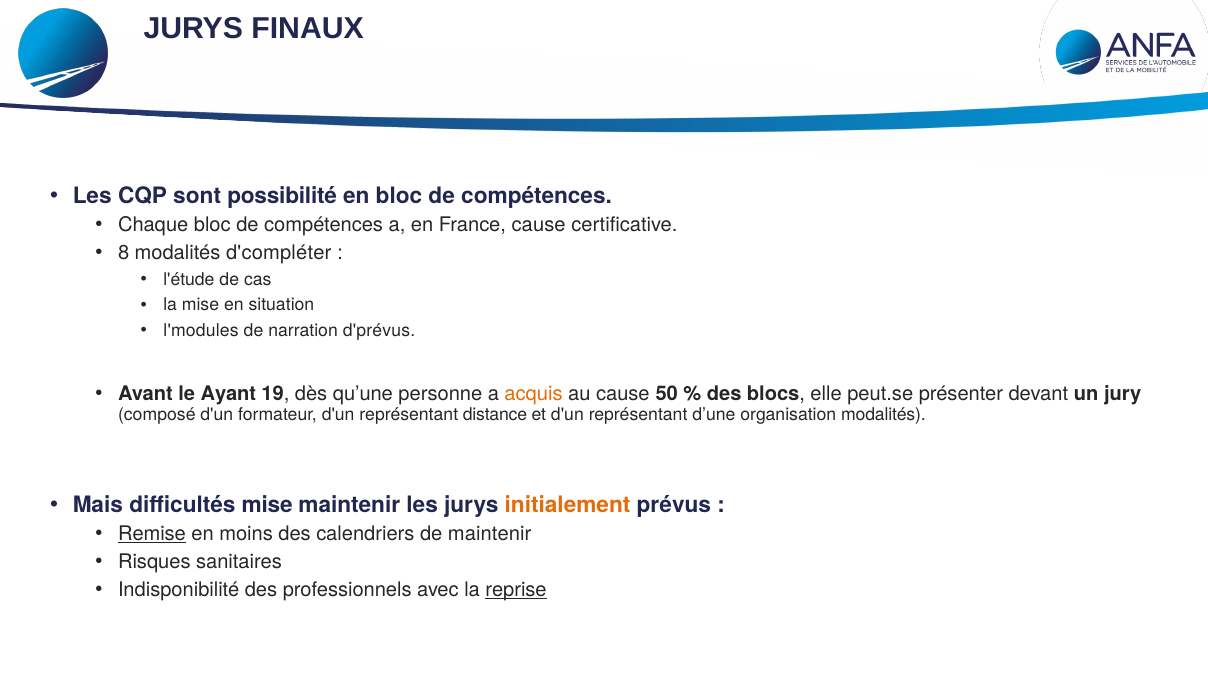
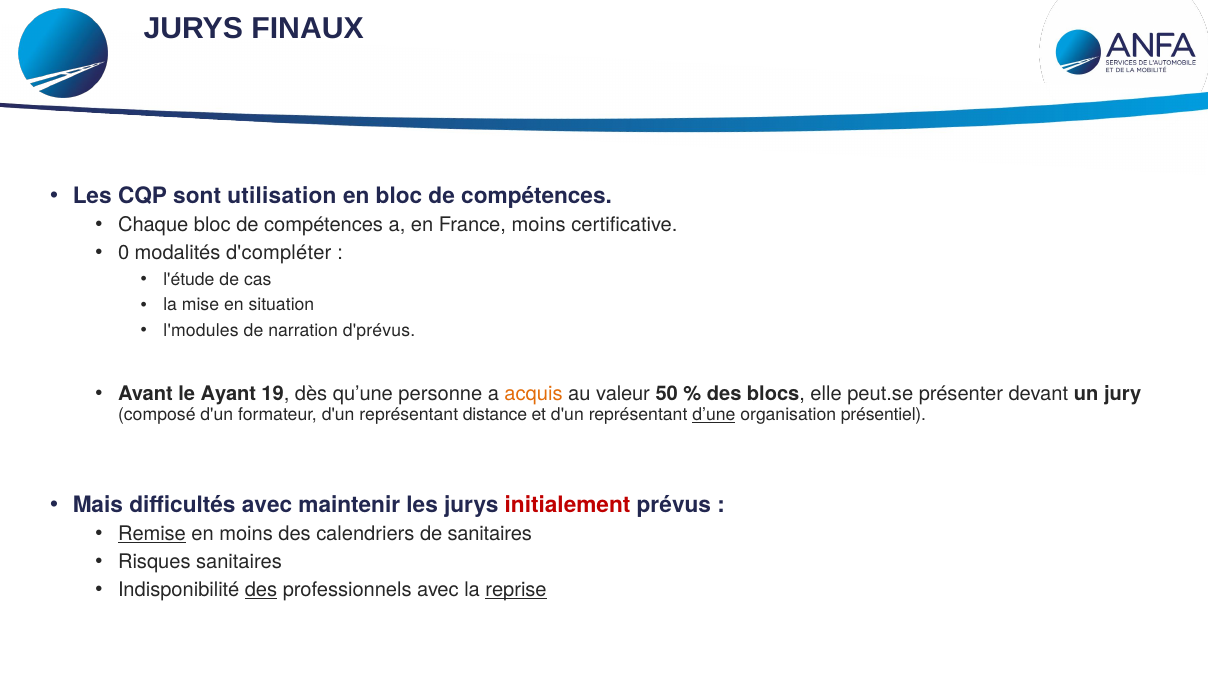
possibilité: possibilité -> utilisation (282, 196)
France cause: cause -> moins (539, 225)
8: 8 -> 0 (124, 253)
au cause: cause -> valeur (623, 394)
d’une underline: none -> present (714, 415)
organisation modalités: modalités -> présentiel (883, 415)
difficultés mise: mise -> avec (267, 505)
initialement colour: orange -> red (568, 505)
de maintenir: maintenir -> sanitaires (490, 534)
des underline: none -> present (261, 590)
